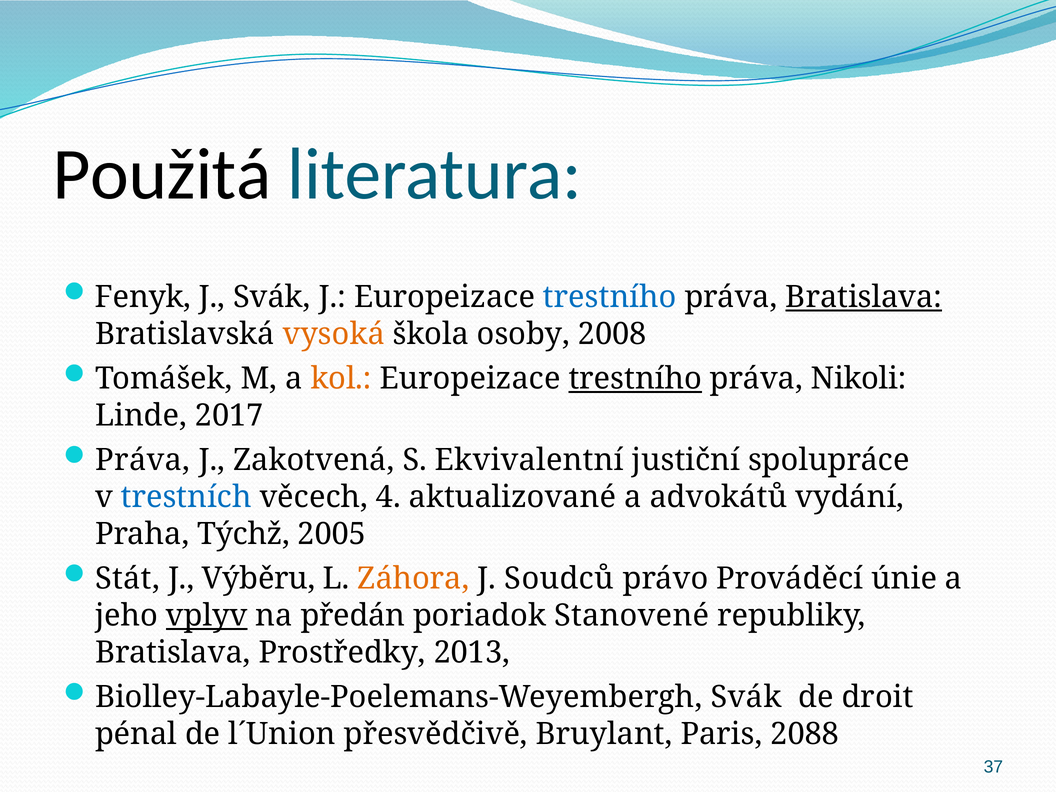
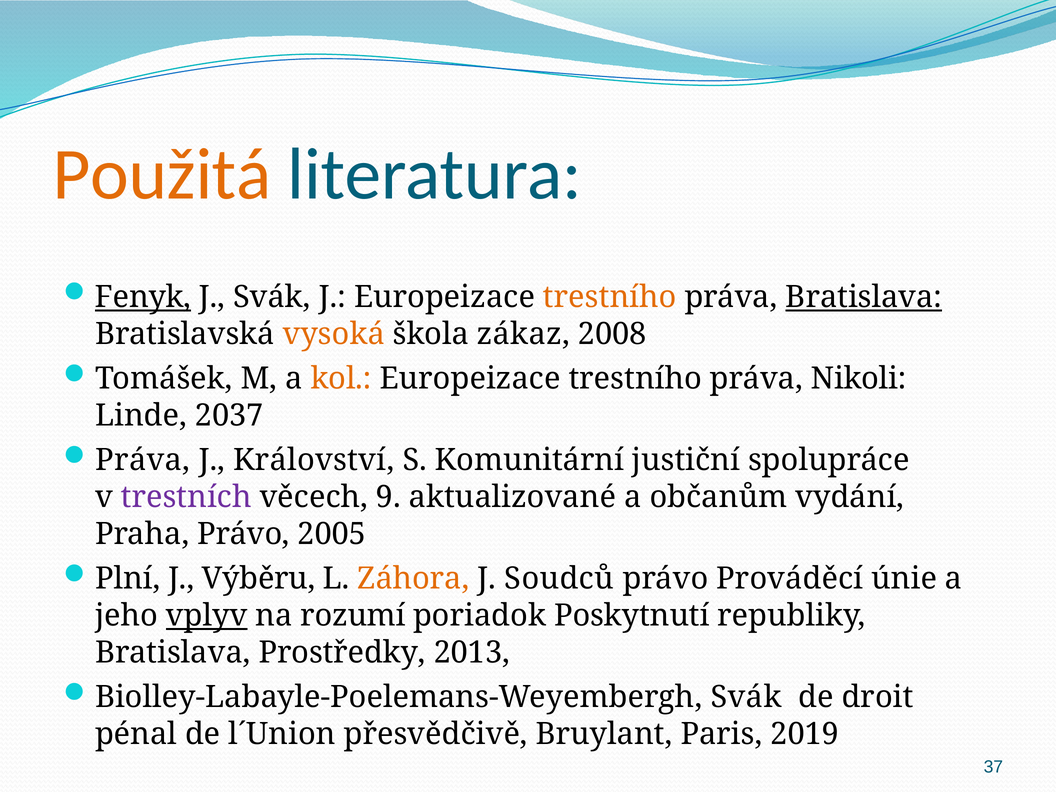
Použitá colour: black -> orange (162, 174)
Fenyk underline: none -> present (143, 297)
trestního colour: blue -> orange (610, 297)
osoby: osoby -> zákaz (523, 334)
trestního underline: present -> none (635, 379)
2017: 2017 -> 2037 (229, 416)
Zakotvená: Zakotvená -> Království (314, 460)
Ekvivalentní: Ekvivalentní -> Komunitární (530, 460)
trestních colour: blue -> purple (186, 497)
4: 4 -> 9 (388, 497)
advokátů: advokátů -> občanům (718, 497)
Praha Týchž: Týchž -> Právo (244, 534)
Stát: Stát -> Plní (128, 579)
předán: předán -> rozumí (353, 616)
Stanovené: Stanovené -> Poskytnutí (632, 616)
2088: 2088 -> 2019 (805, 734)
